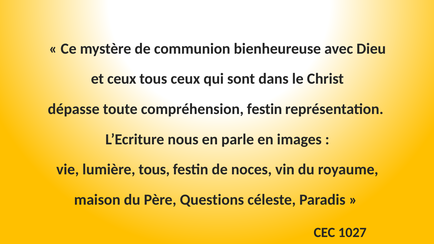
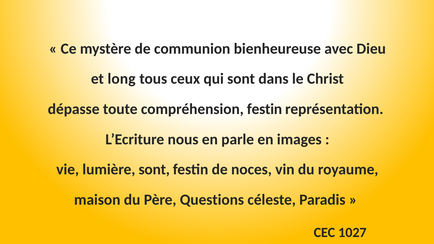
et ceux: ceux -> long (122, 79)
lumière tous: tous -> sont (154, 170)
